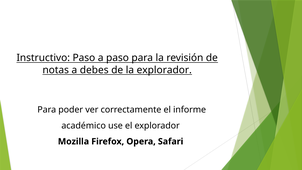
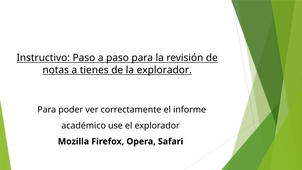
debes: debes -> tienes (94, 70)
